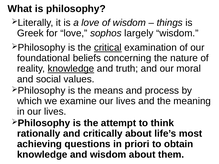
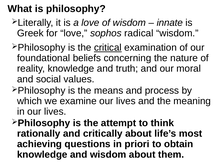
things: things -> innate (170, 23)
largely: largely -> radical (139, 33)
knowledge underline: present -> none (71, 69)
